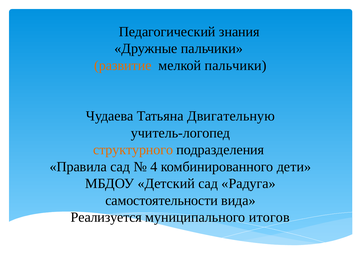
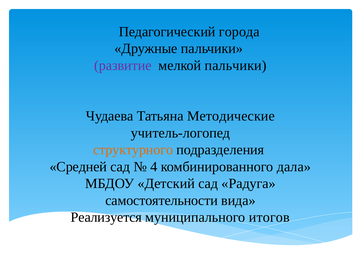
знания: знания -> города (239, 32)
развитие colour: orange -> purple (123, 65)
Двигательную: Двигательную -> Методические (231, 116)
Правила: Правила -> Средней (78, 167)
дети: дети -> дала (294, 167)
